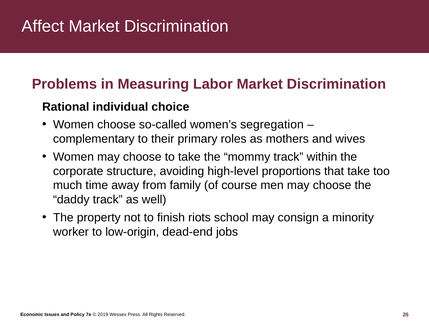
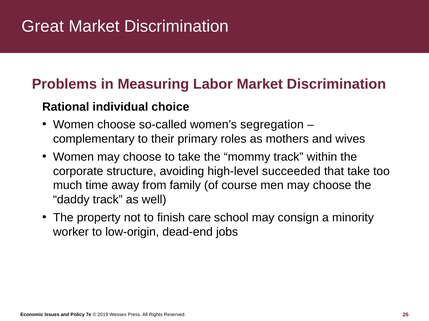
Affect: Affect -> Great (43, 26)
proportions: proportions -> succeeded (291, 172)
riots: riots -> care (200, 218)
